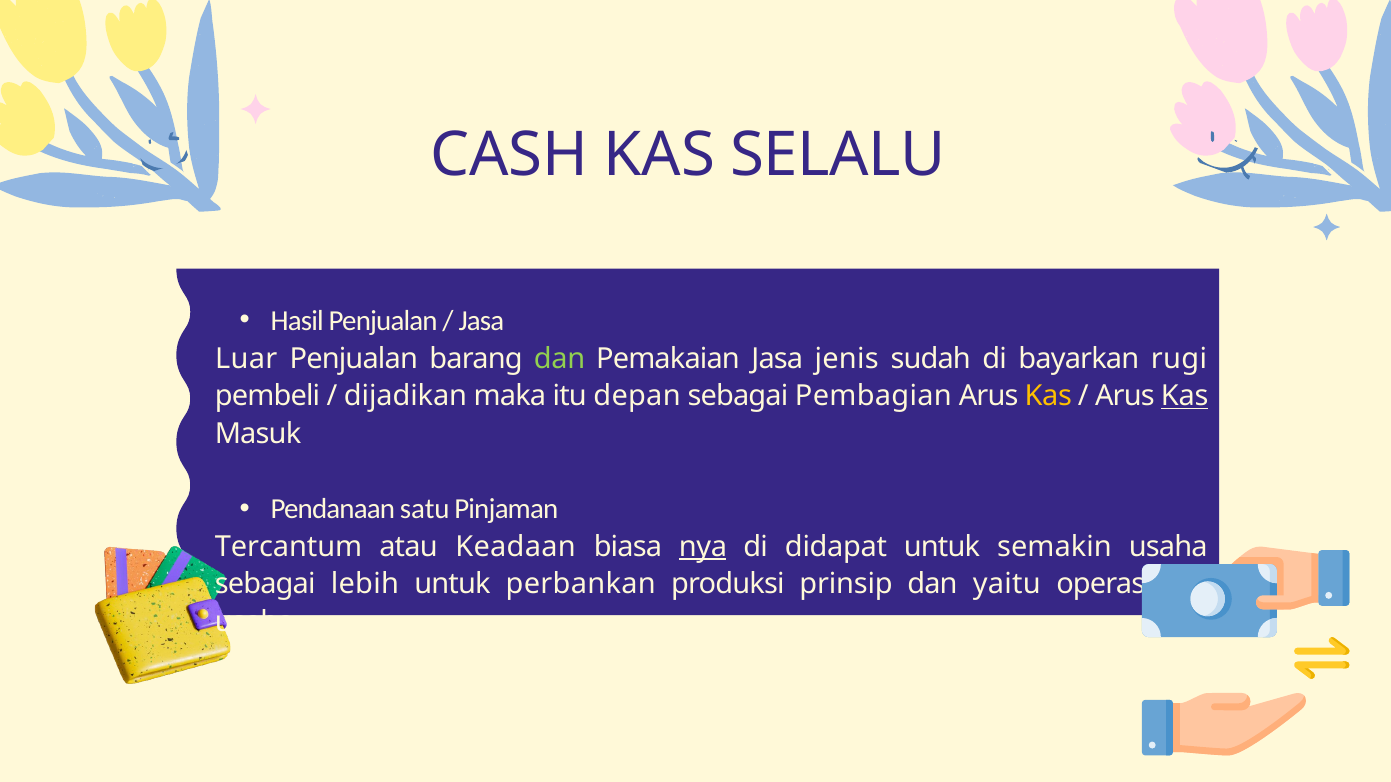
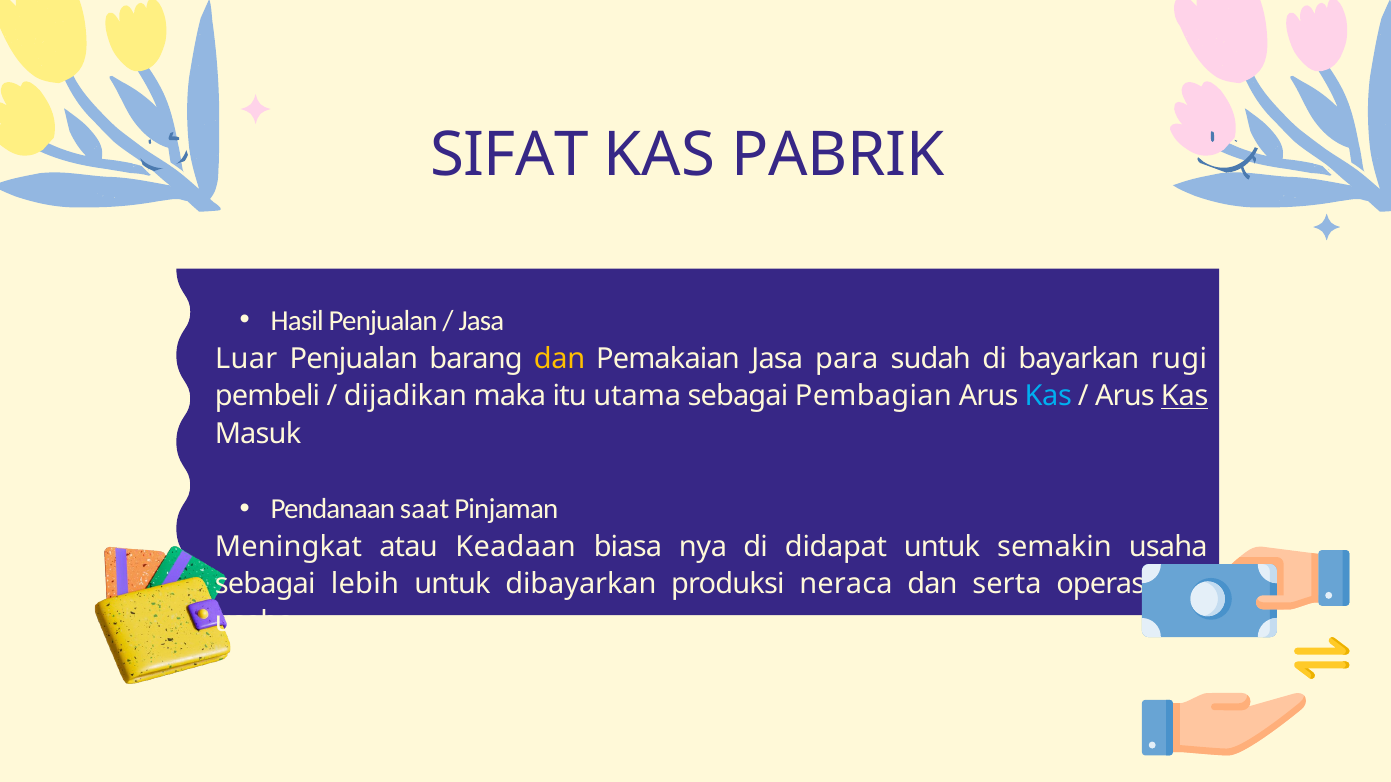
CASH: CASH -> SIFAT (509, 155)
SELALU: SELALU -> PABRIK (838, 155)
dan colour: light green -> yellow (560, 359)
jenis: jenis -> para (847, 359)
depan: depan -> utama (637, 396)
Kas colour: yellow -> light blue (1048, 396)
satu: satu -> saat (425, 509)
Tercantum: Tercantum -> Meningkat (288, 547)
nya underline: present -> none (703, 547)
perbankan: perbankan -> dibayarkan (581, 585)
prinsip: prinsip -> neraca (846, 585)
yaitu: yaitu -> serta (1007, 585)
